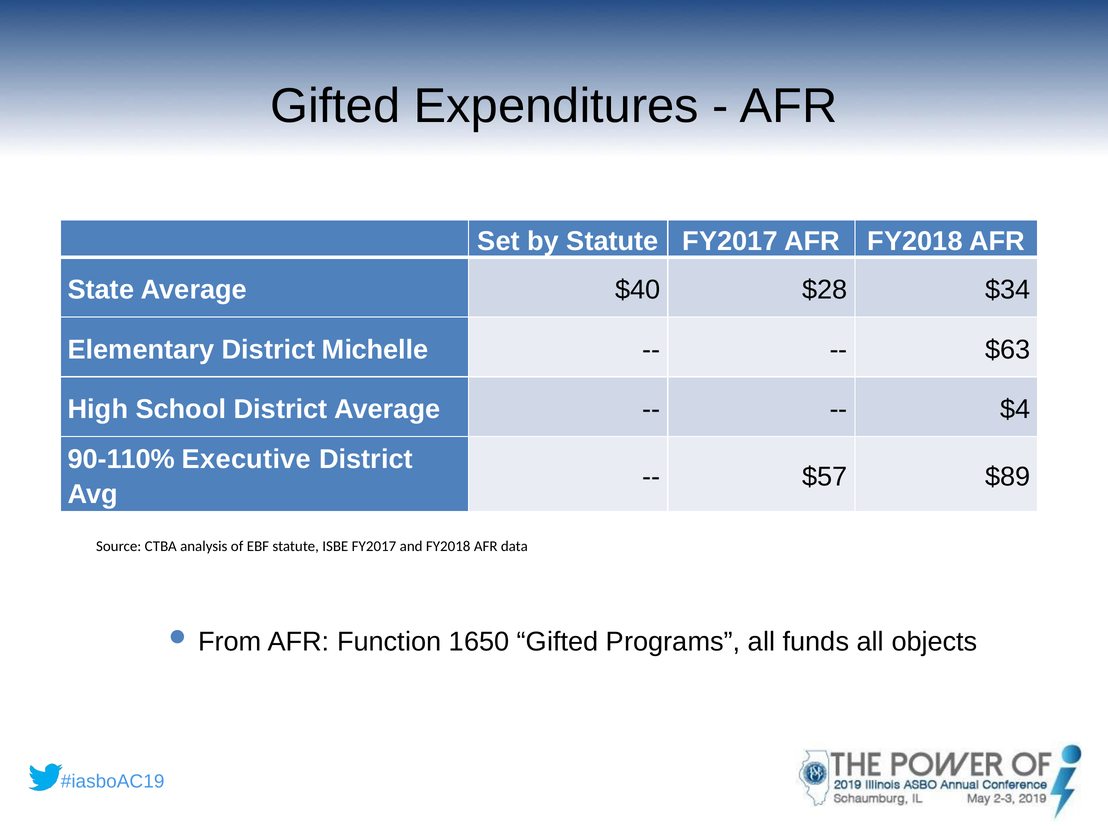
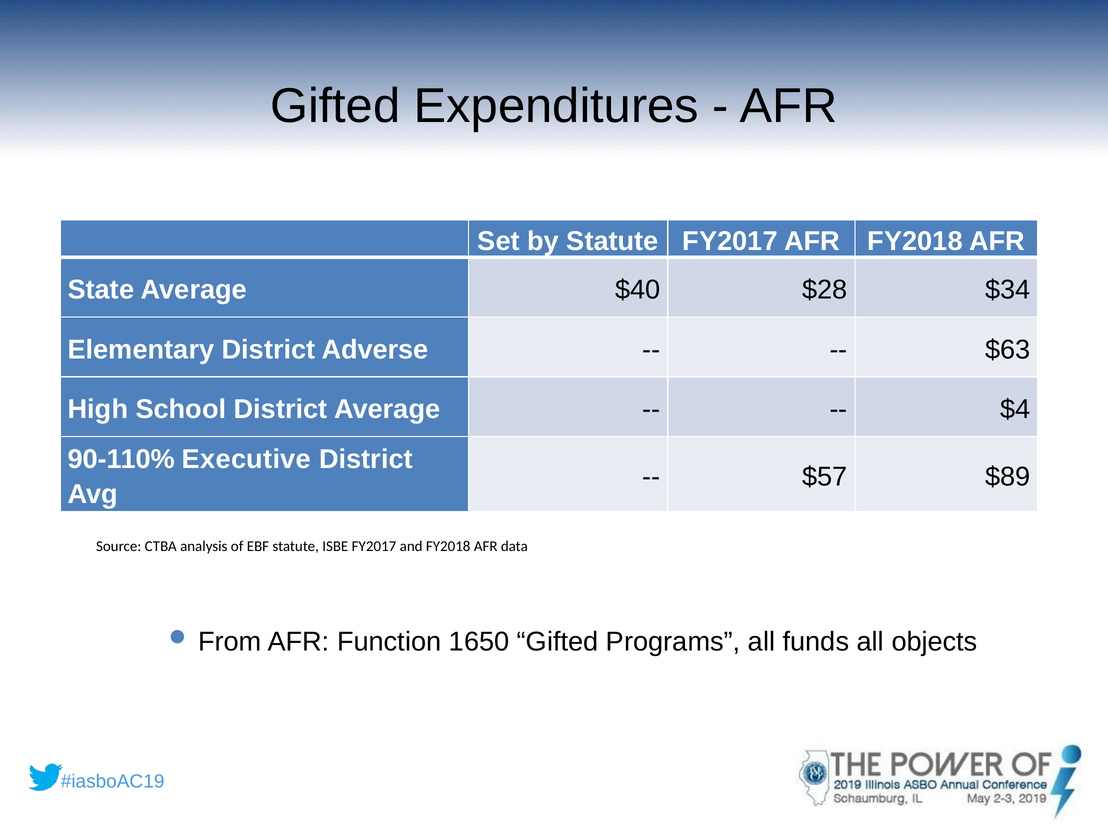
Michelle: Michelle -> Adverse (375, 350)
